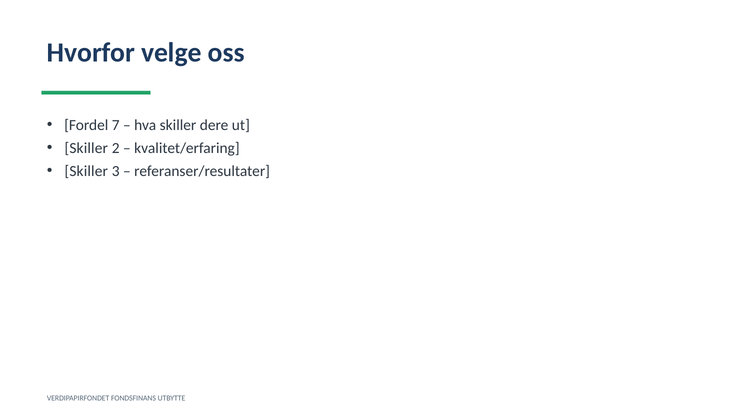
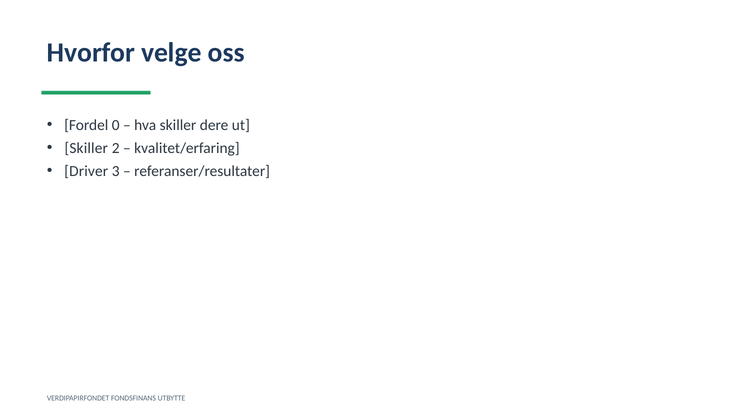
7: 7 -> 0 (116, 125)
Skiller: Skiller -> Driver (86, 171)
